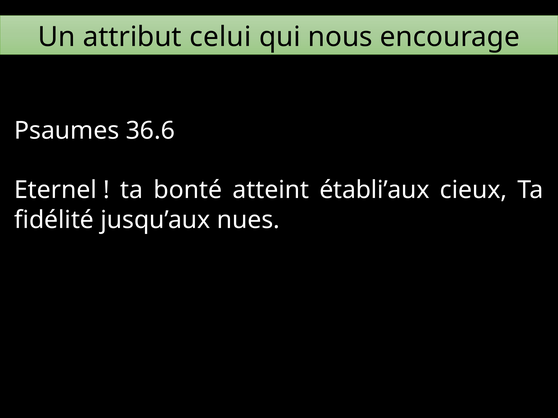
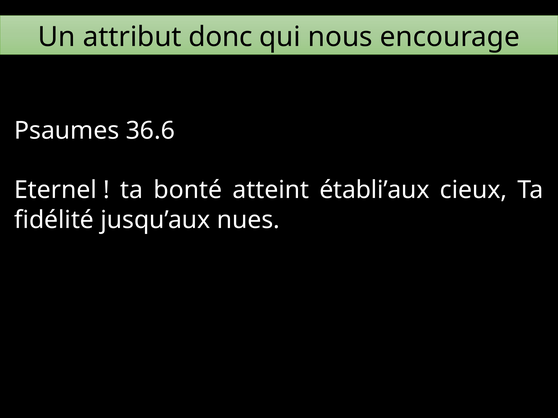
celui: celui -> donc (221, 37)
